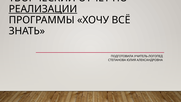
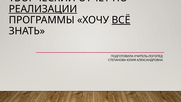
ВСЁ underline: none -> present (121, 20)
